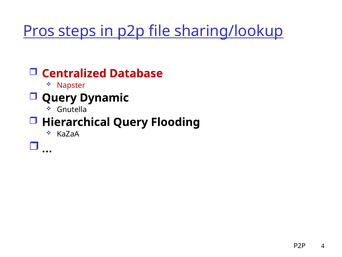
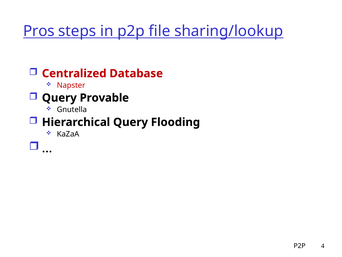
Dynamic: Dynamic -> Provable (104, 98)
